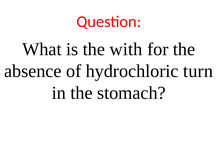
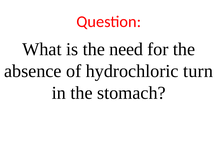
with: with -> need (126, 49)
